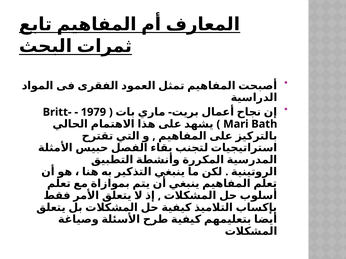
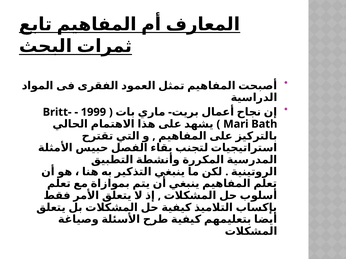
1979: 1979 -> 1999 (93, 112)
